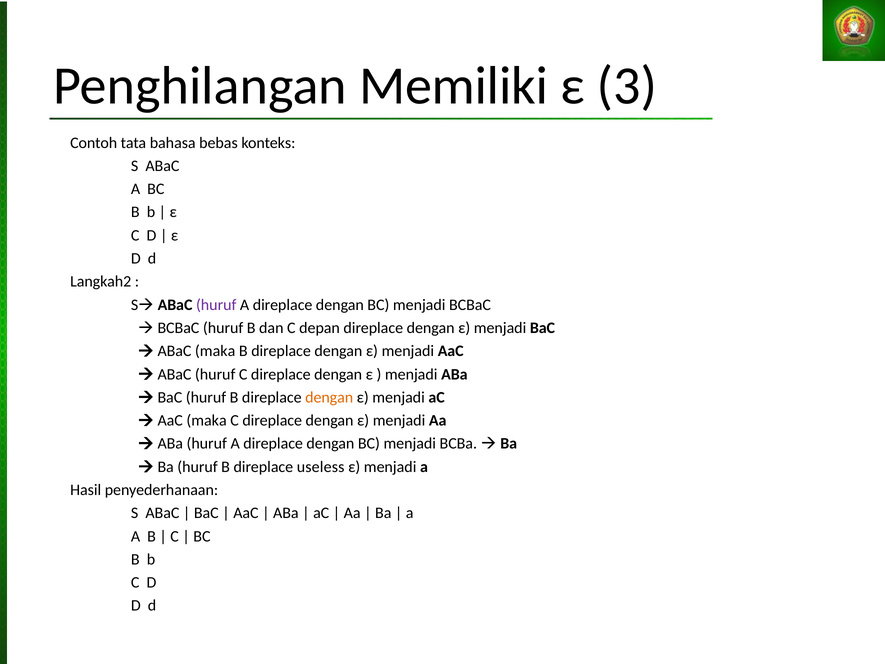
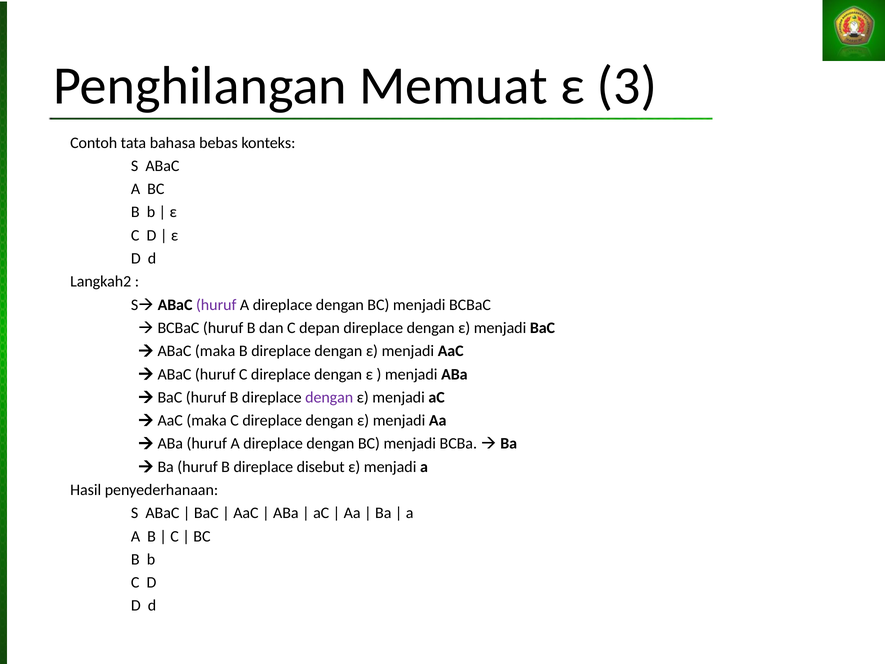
Memiliki: Memiliki -> Memuat (453, 86)
dengan colour: orange -> purple (329, 397)
useless: useless -> disebut (321, 467)
